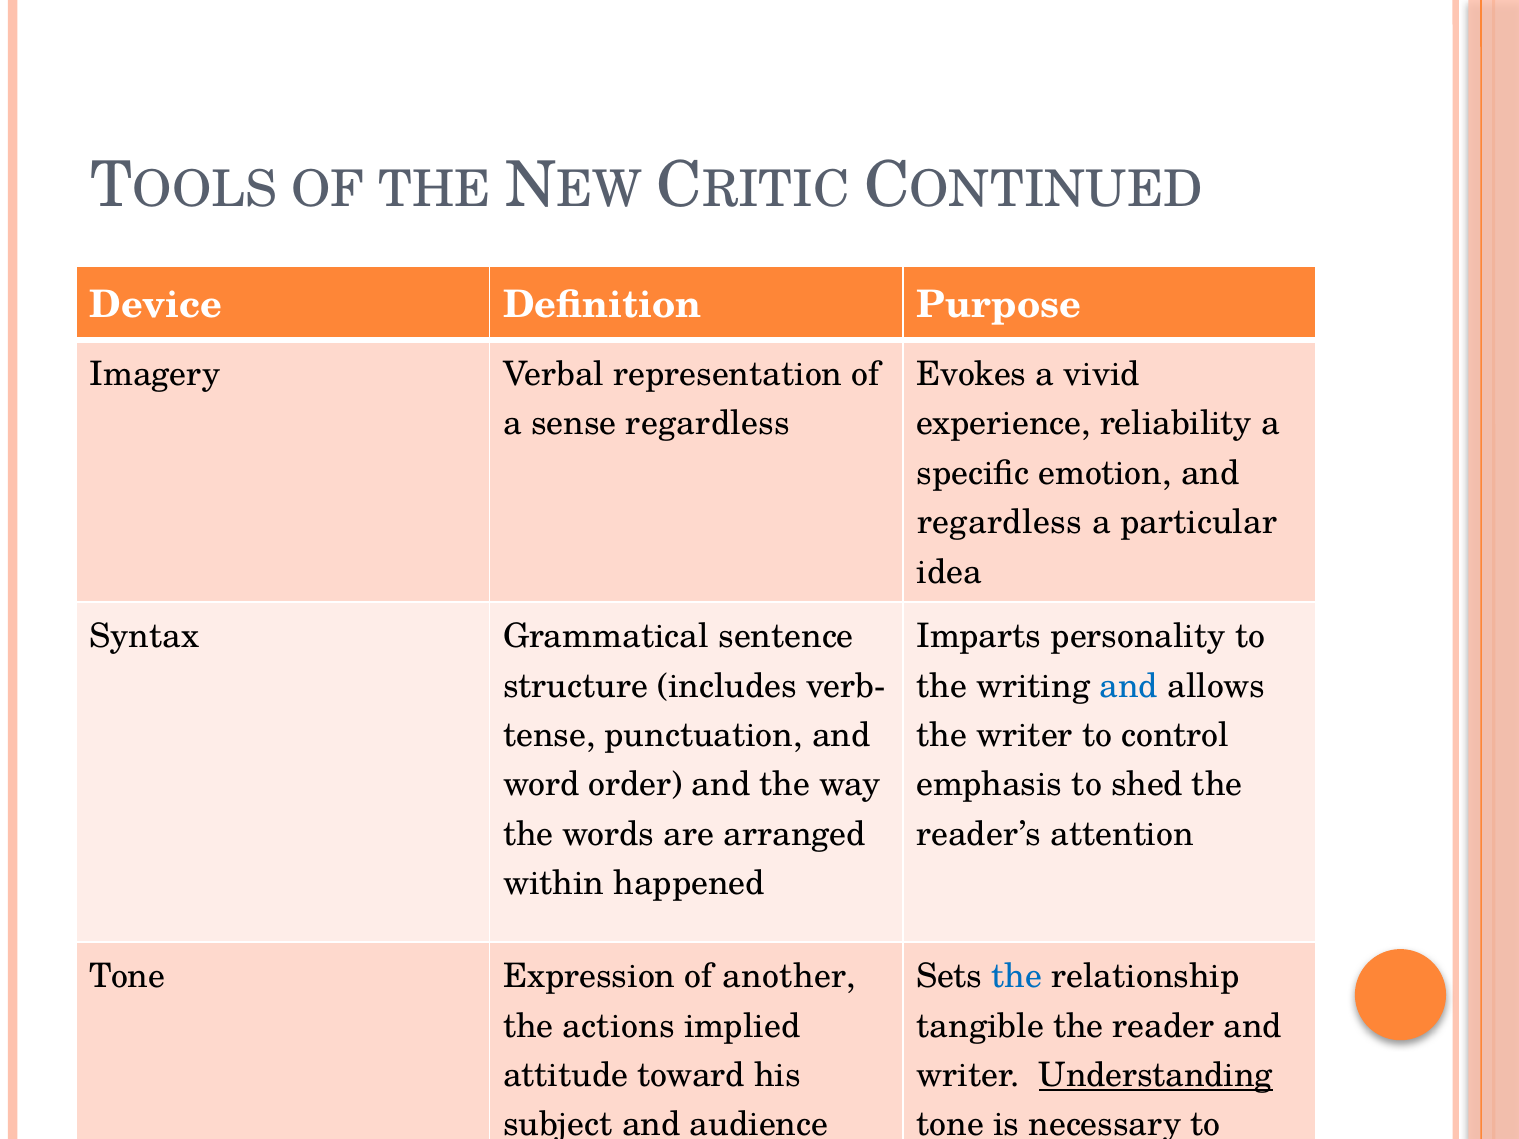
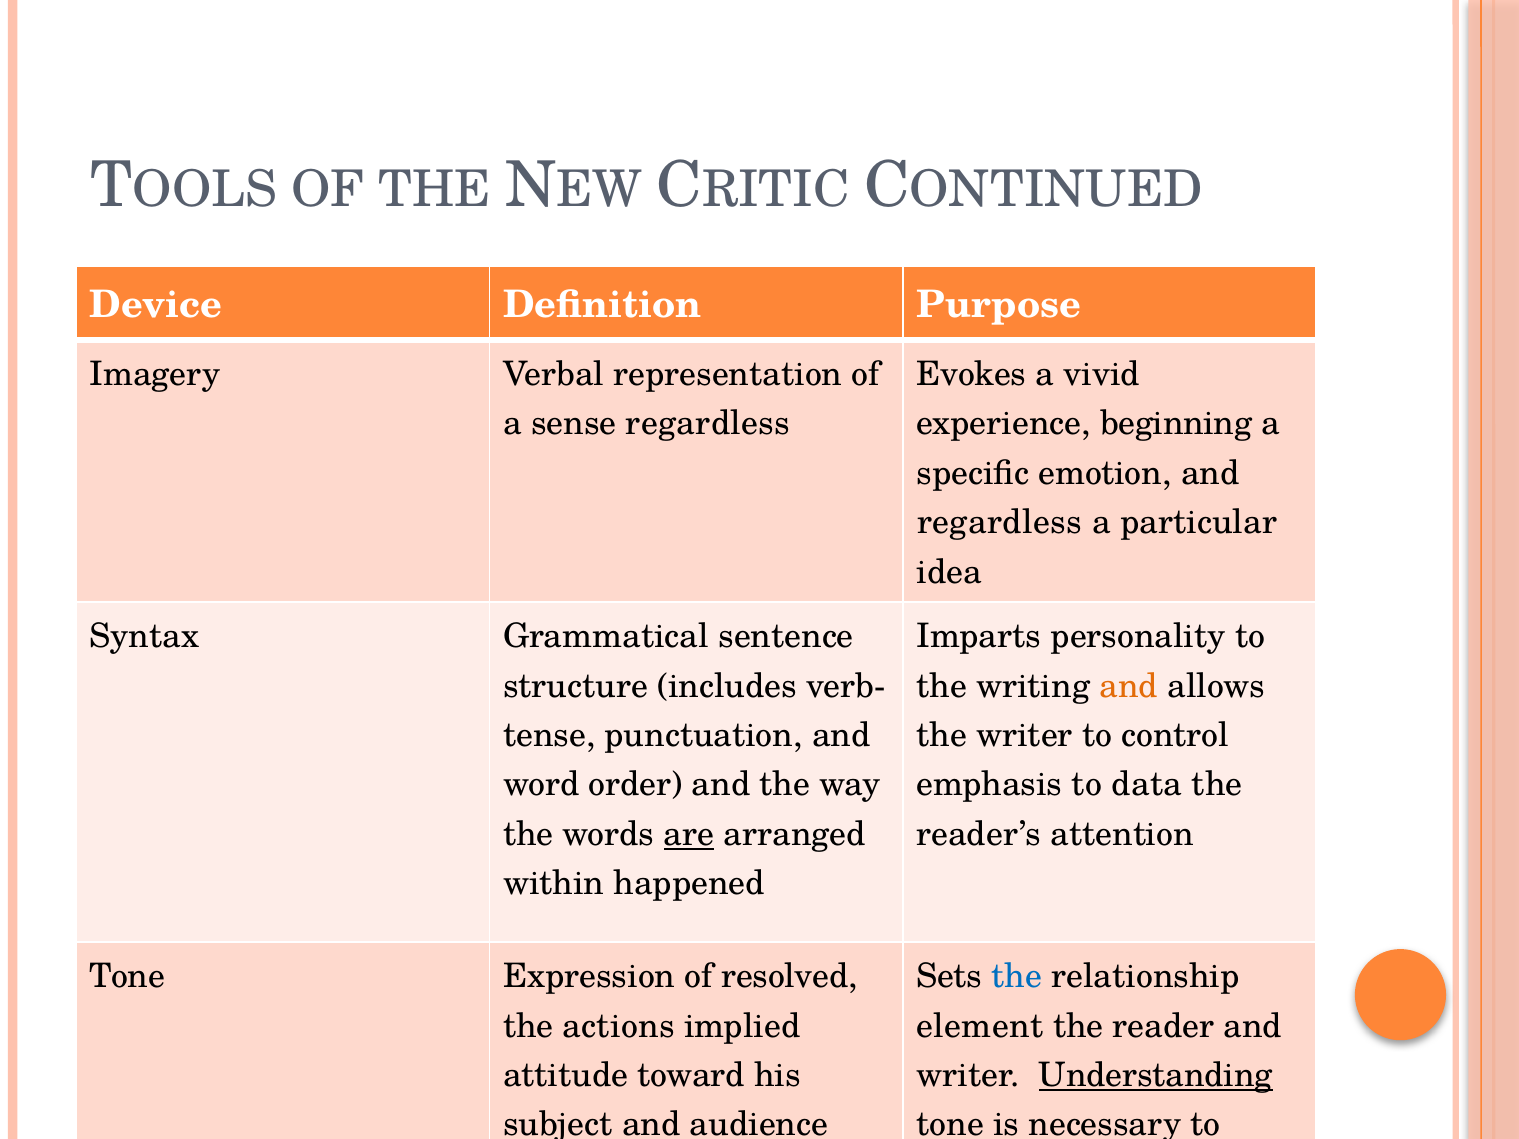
reliability: reliability -> beginning (1176, 424)
and colour: blue -> orange (1129, 686)
shed: shed -> data (1147, 785)
are underline: none -> present (689, 834)
another: another -> resolved (790, 977)
tangible: tangible -> element (980, 1026)
